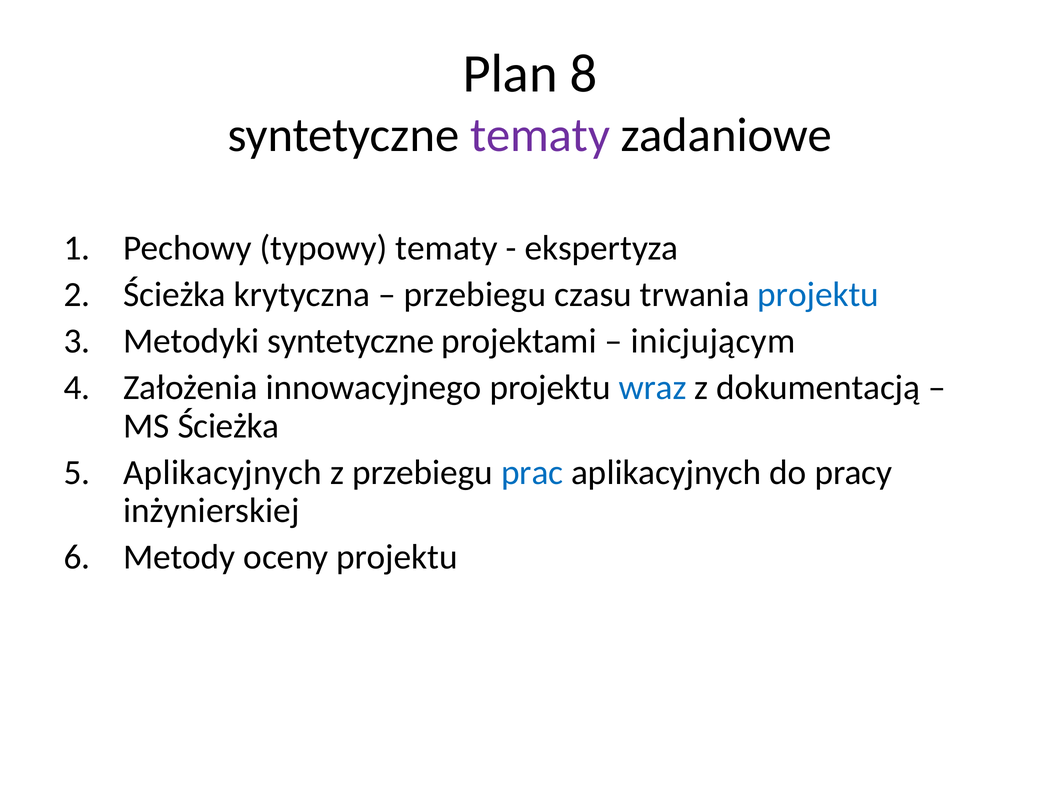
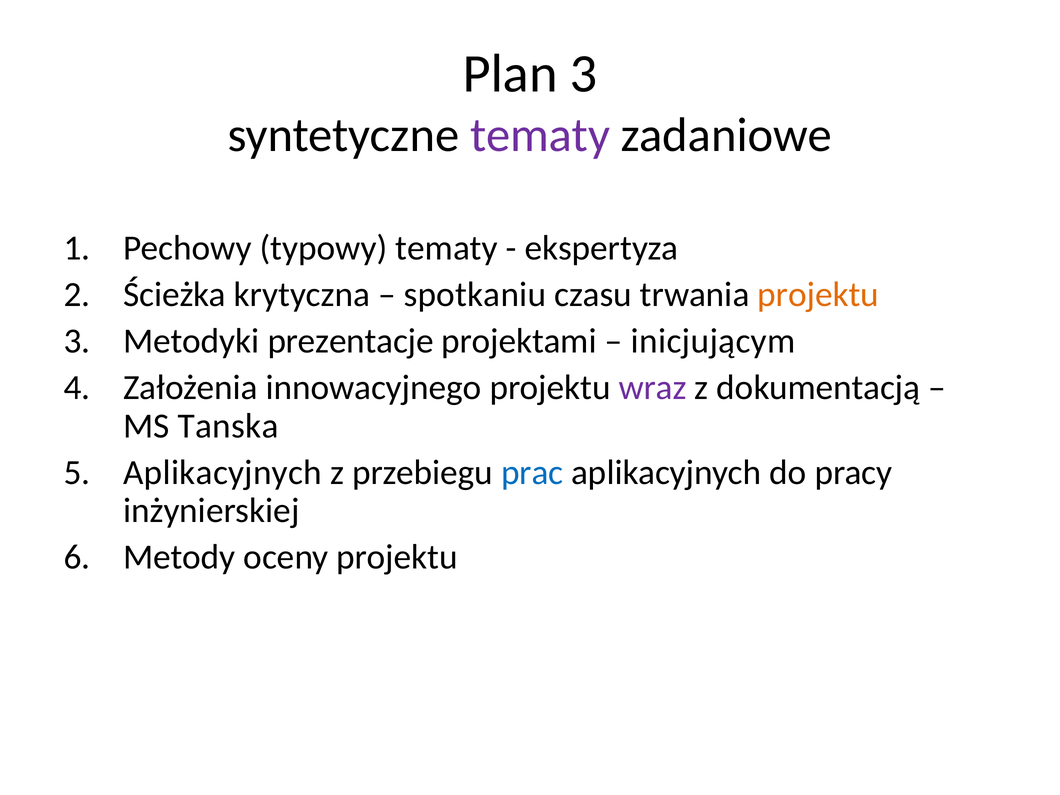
Plan 8: 8 -> 3 (584, 74)
przebiegu: przebiegu -> spotkaniu (475, 294)
projektu colour: blue -> orange (818, 294)
Metodyki syntetyczne: syntetyczne -> prezentacje (351, 341)
wraz colour: blue -> purple (653, 388)
MS Ścieżka: Ścieżka -> Tanska (228, 426)
